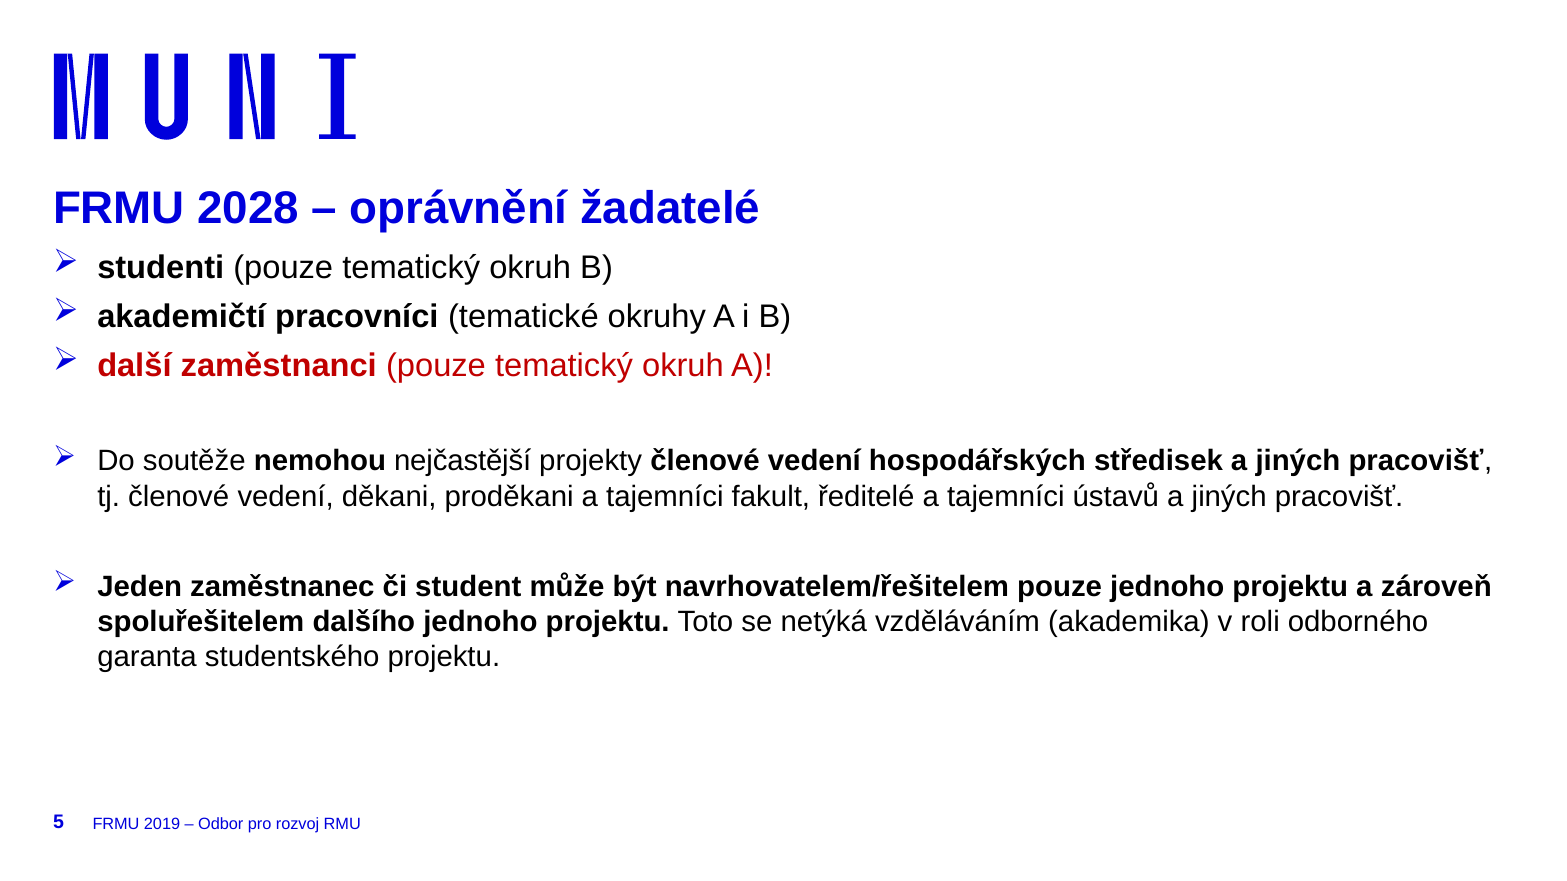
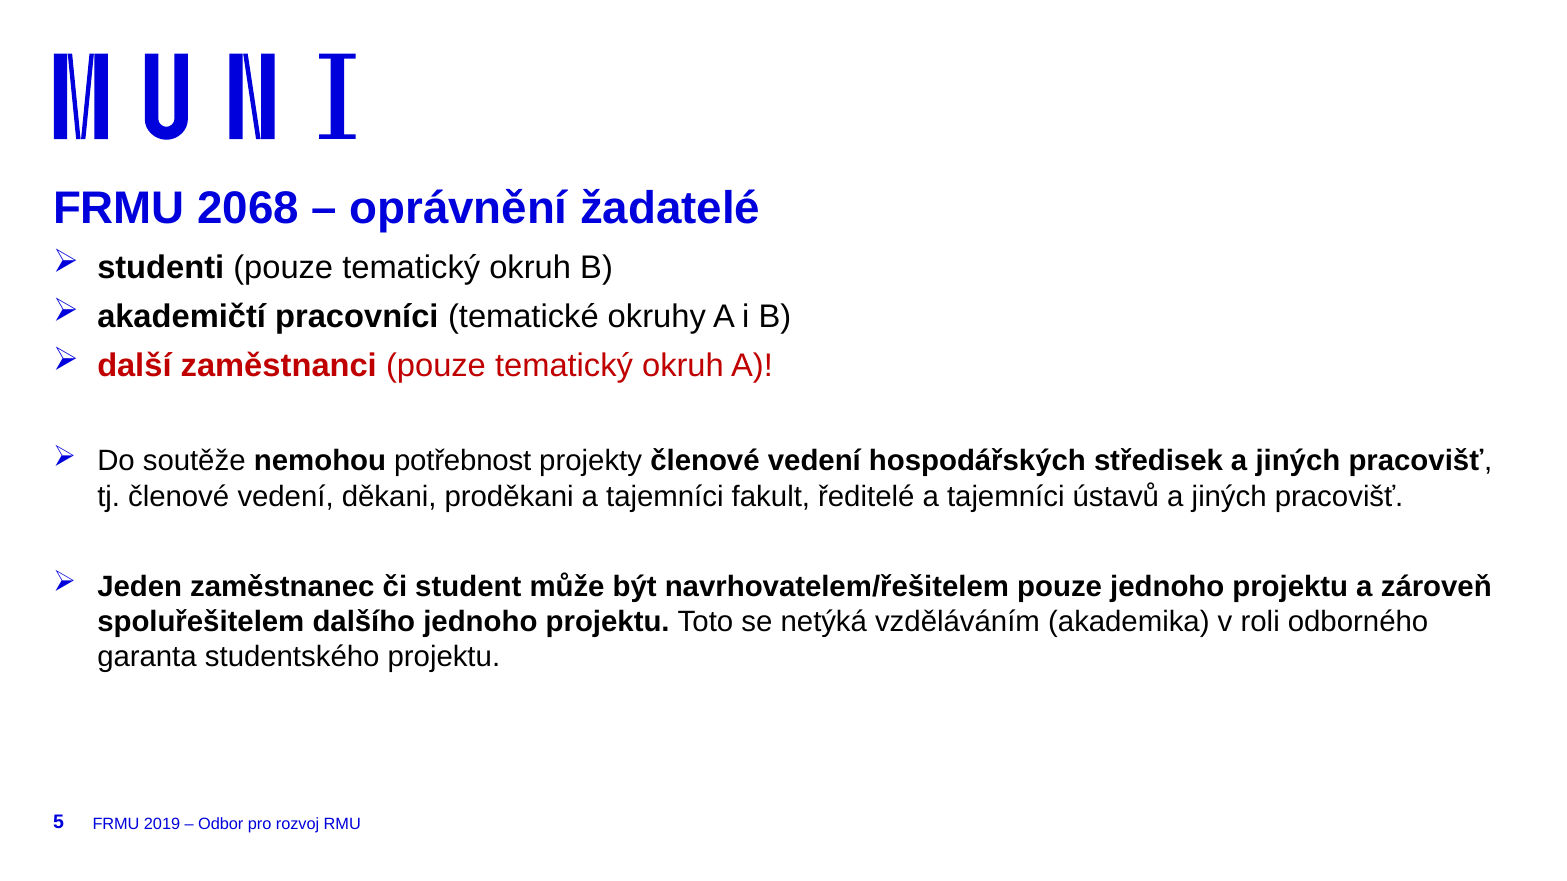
2028: 2028 -> 2068 (248, 209)
nejčastější: nejčastější -> potřebnost (463, 461)
